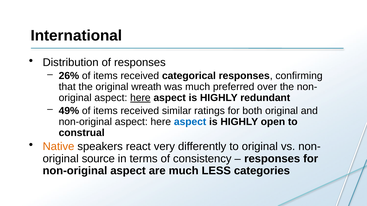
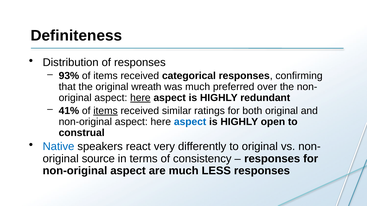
International: International -> Definiteness (76, 36)
26%: 26% -> 93% (69, 76)
49%: 49% -> 41% (69, 111)
items underline: none -> present (106, 111)
Native colour: orange -> blue (58, 147)
LESS categories: categories -> responses (262, 171)
